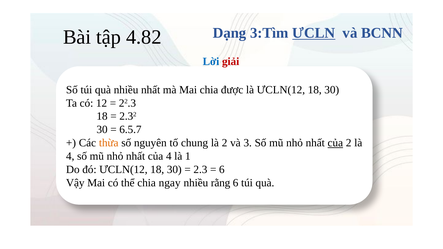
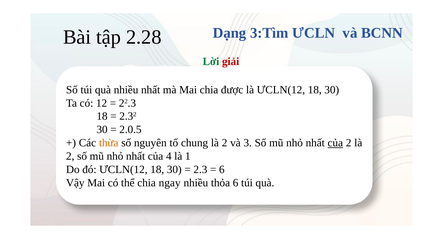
ƯCLN underline: present -> none (314, 33)
4.82: 4.82 -> 2.28 (144, 37)
Lời colour: blue -> green (211, 61)
6.5.7: 6.5.7 -> 2.0.5 (130, 130)
4: 4 -> 2 (70, 156)
rằng: rằng -> thỏa (220, 183)
